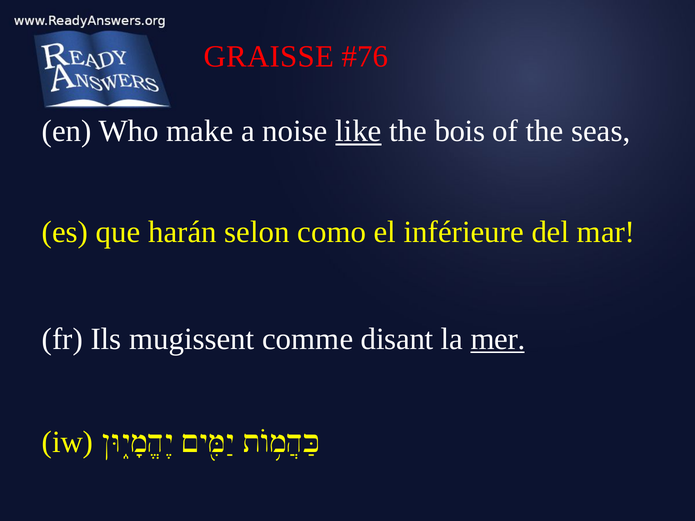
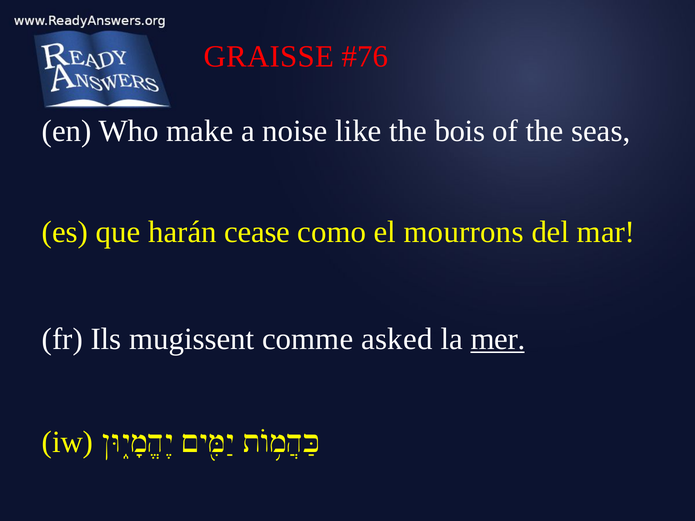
like underline: present -> none (359, 131)
selon: selon -> cease (257, 232)
inférieure: inférieure -> mourrons (464, 232)
disant: disant -> asked (397, 339)
